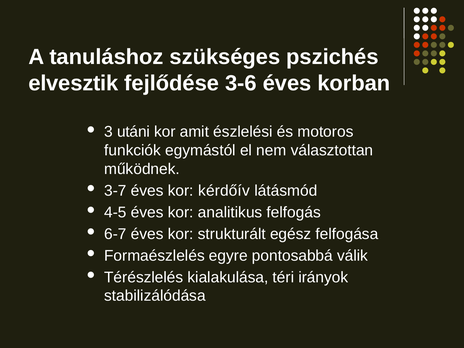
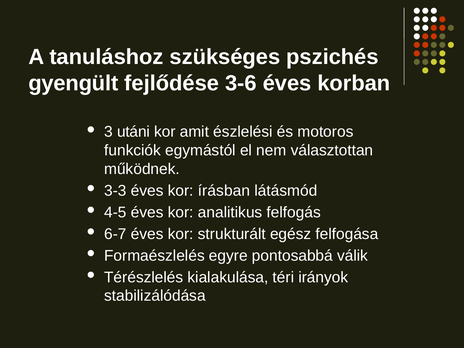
elvesztik: elvesztik -> gyengült (73, 83)
3-7: 3-7 -> 3-3 (115, 191)
kérdőív: kérdőív -> írásban (224, 191)
